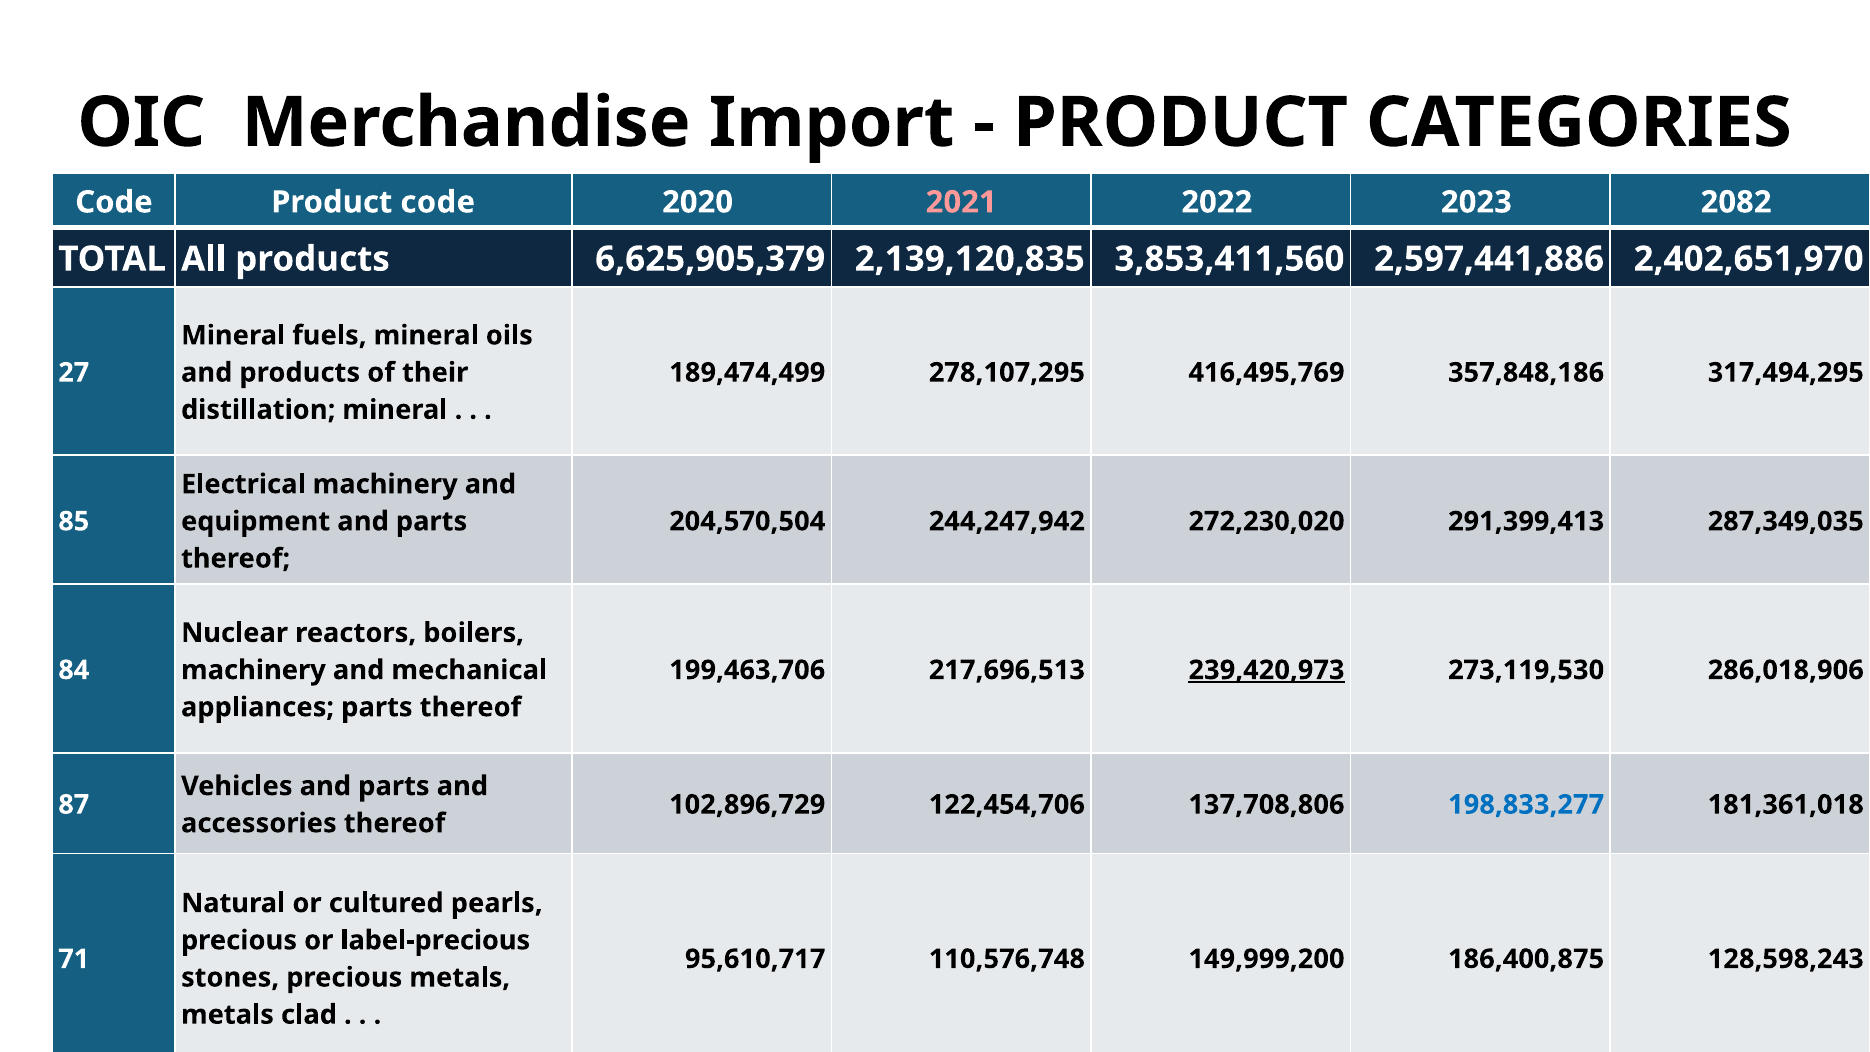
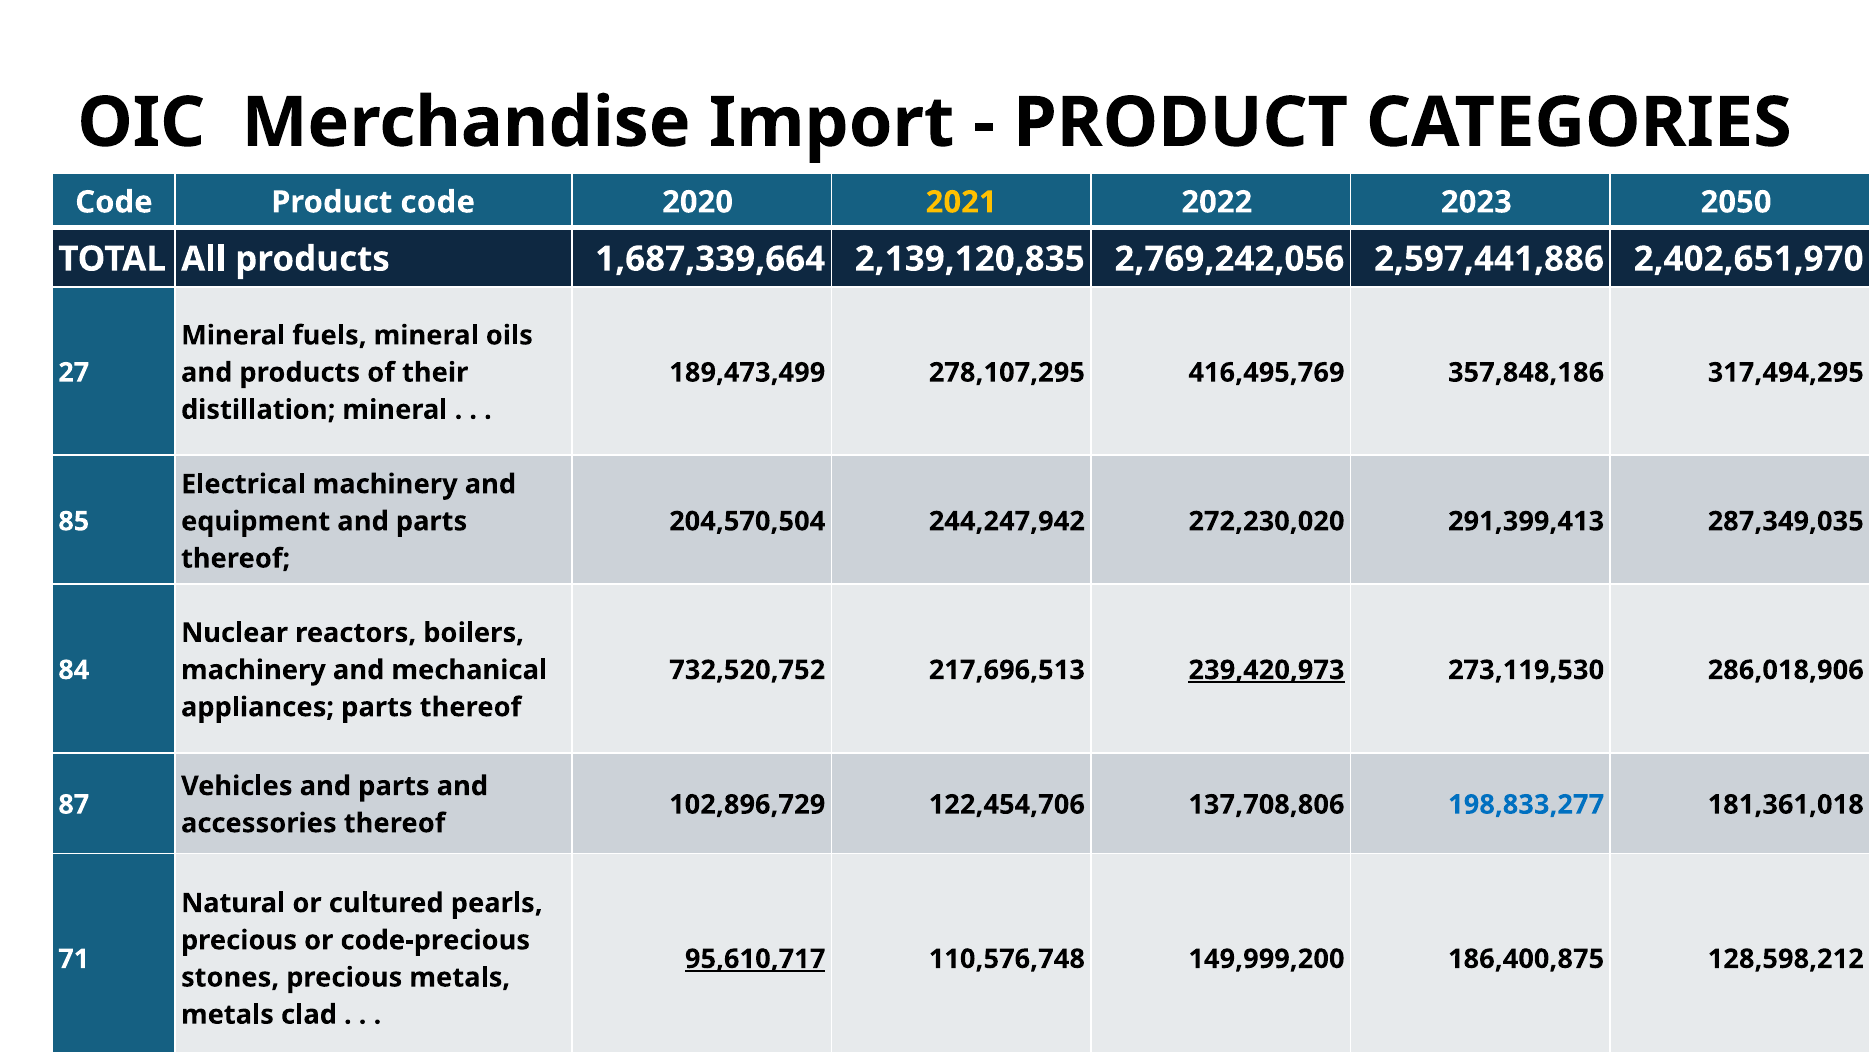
2021 colour: pink -> yellow (961, 202)
2082: 2082 -> 2050 (1736, 202)
6,625,905,379: 6,625,905,379 -> 1,687,339,664 (710, 259)
3,853,411,560: 3,853,411,560 -> 2,769,242,056 (1229, 259)
189,474,499: 189,474,499 -> 189,473,499 (747, 373)
199,463,706: 199,463,706 -> 732,520,752 (747, 670)
label-precious: label-precious -> code-precious (435, 940)
95,610,717 underline: none -> present (755, 959)
128,598,243: 128,598,243 -> 128,598,212 (1786, 959)
